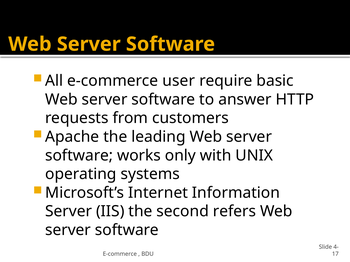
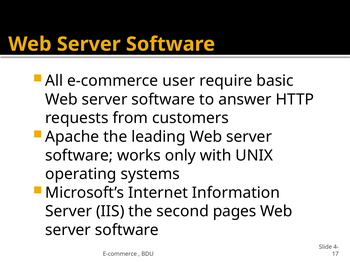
refers: refers -> pages (235, 212)
